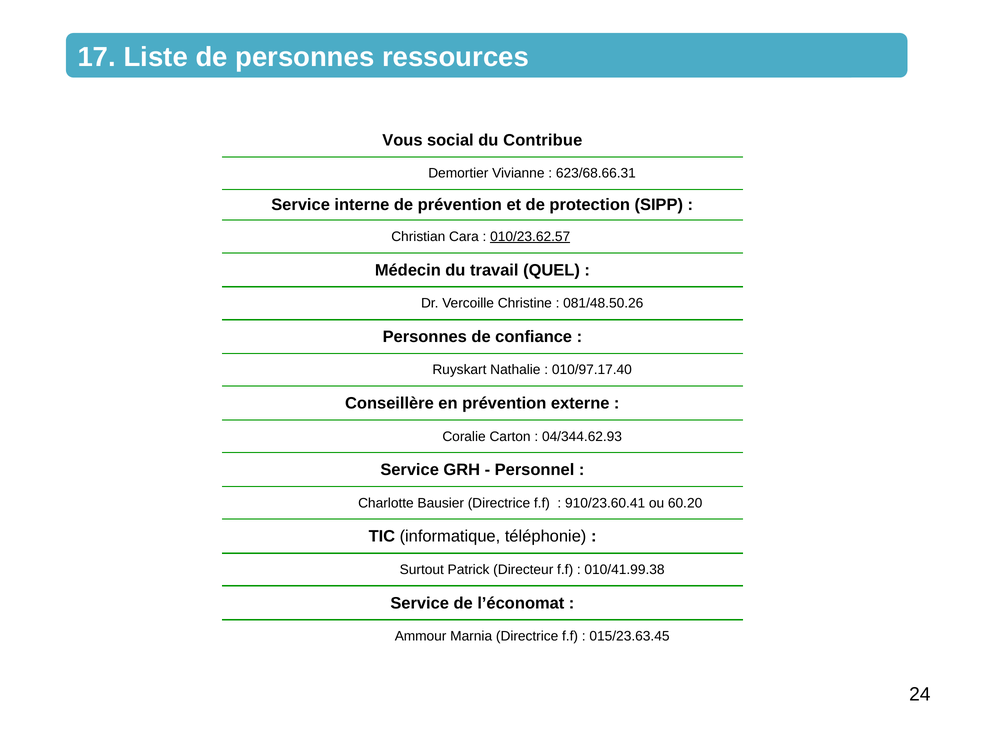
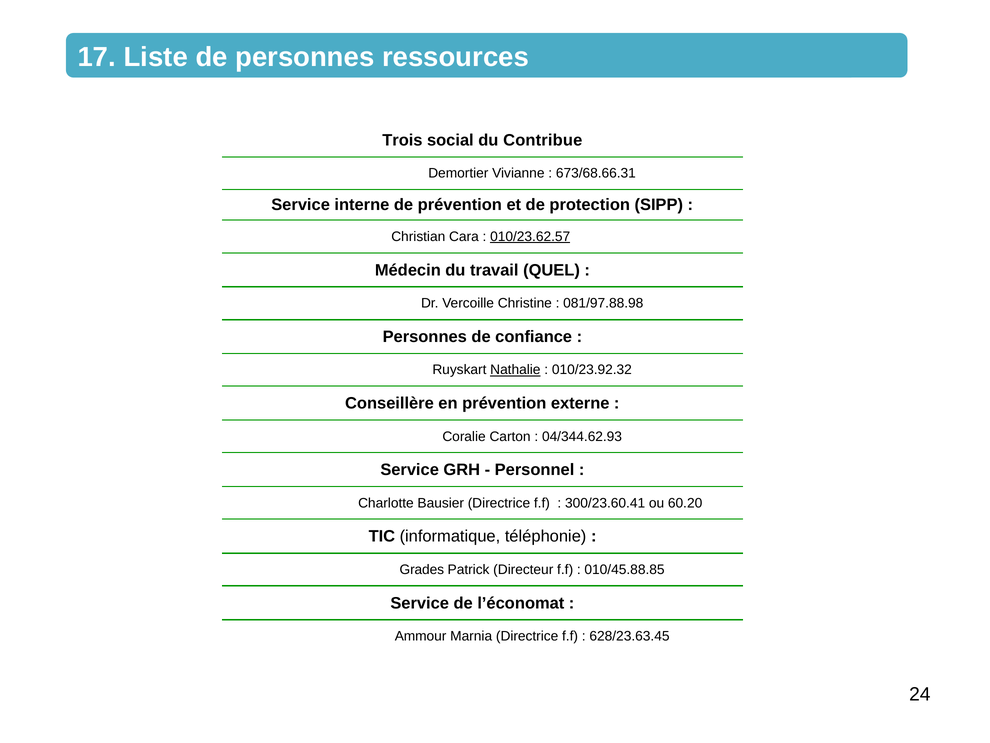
Vous: Vous -> Trois (402, 140)
623/68.66.31: 623/68.66.31 -> 673/68.66.31 (596, 173)
081/48.50.26: 081/48.50.26 -> 081/97.88.98 (603, 303)
Nathalie underline: none -> present (515, 370)
010/97.17.40: 010/97.17.40 -> 010/23.92.32 (592, 370)
910/23.60.41: 910/23.60.41 -> 300/23.60.41 (605, 503)
Surtout: Surtout -> Grades (422, 569)
010/41.99.38: 010/41.99.38 -> 010/45.88.85 (625, 569)
015/23.63.45: 015/23.63.45 -> 628/23.63.45 (629, 636)
